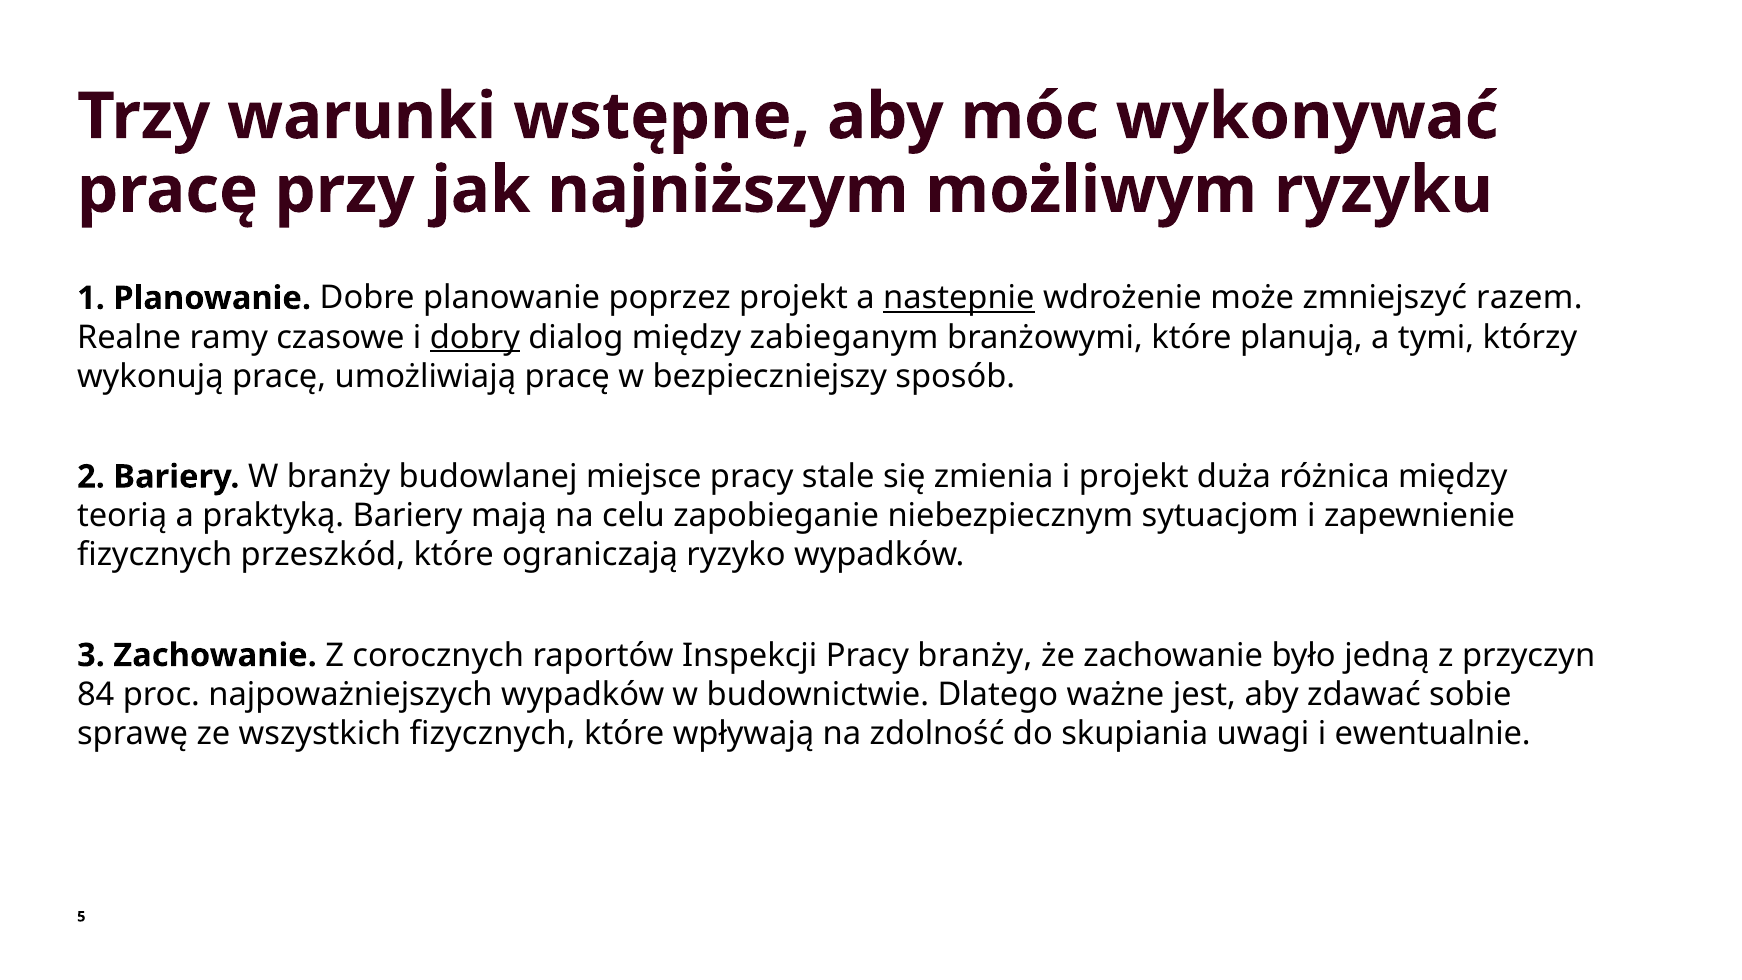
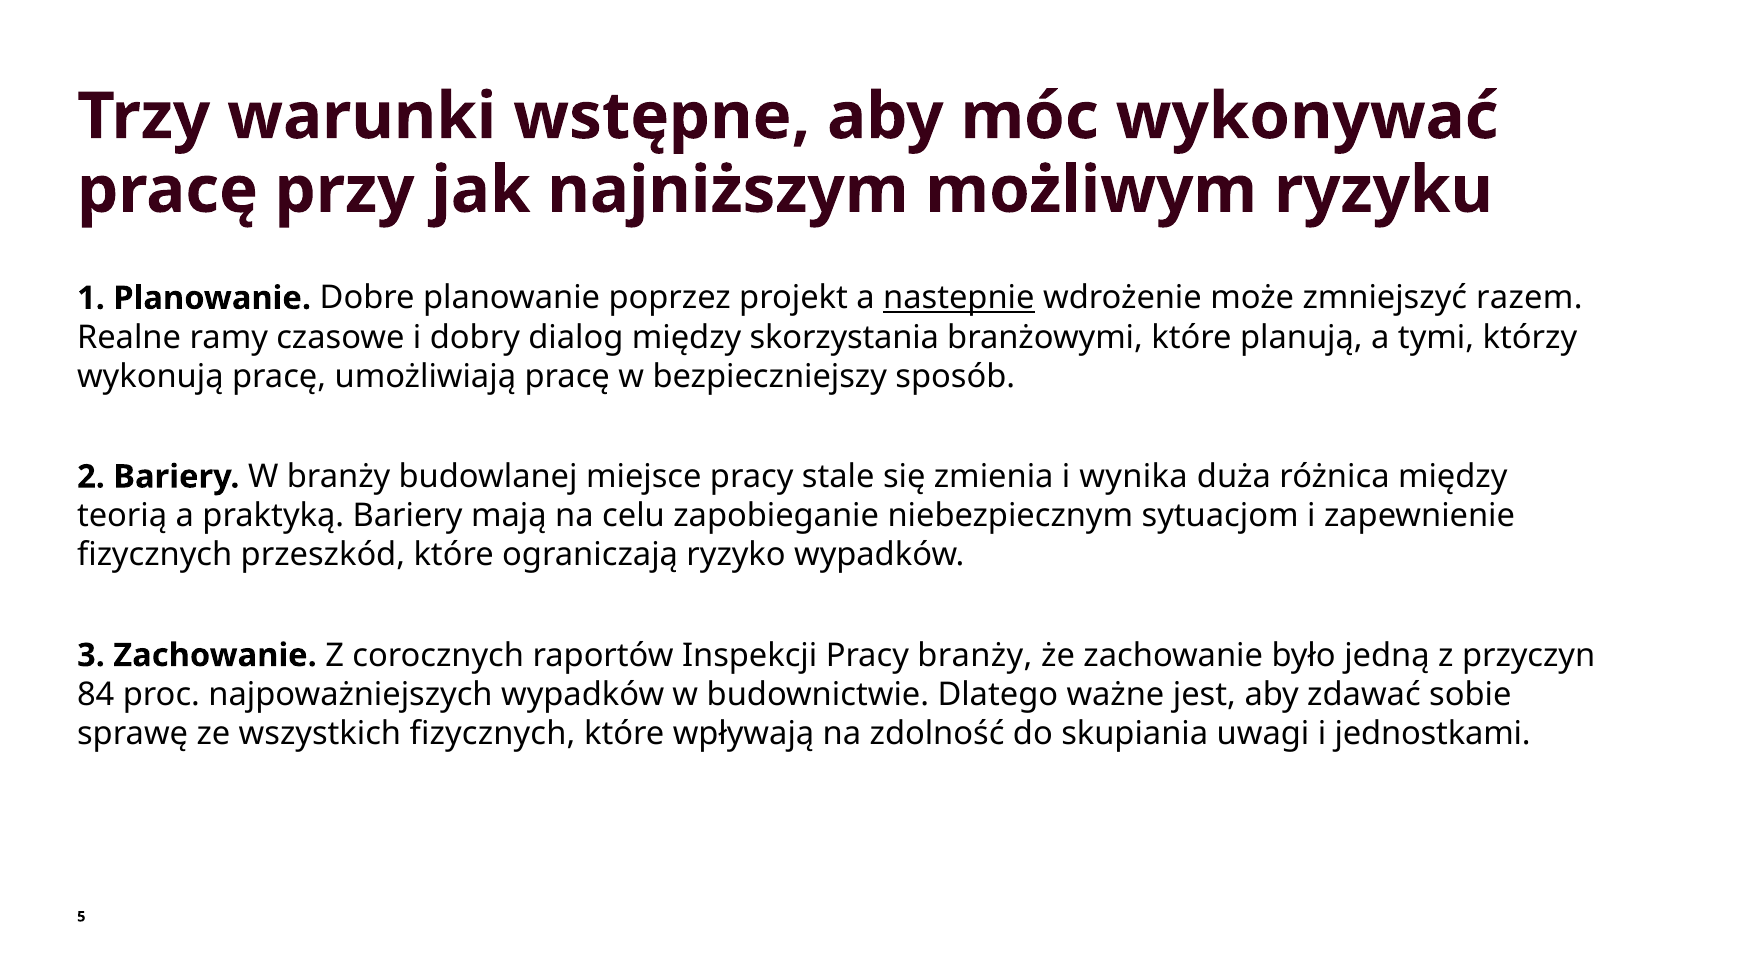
dobry underline: present -> none (475, 337)
zabieganym: zabieganym -> skorzystania (844, 337)
i projekt: projekt -> wynika (1134, 477)
ewentualnie: ewentualnie -> jednostkami (1433, 734)
